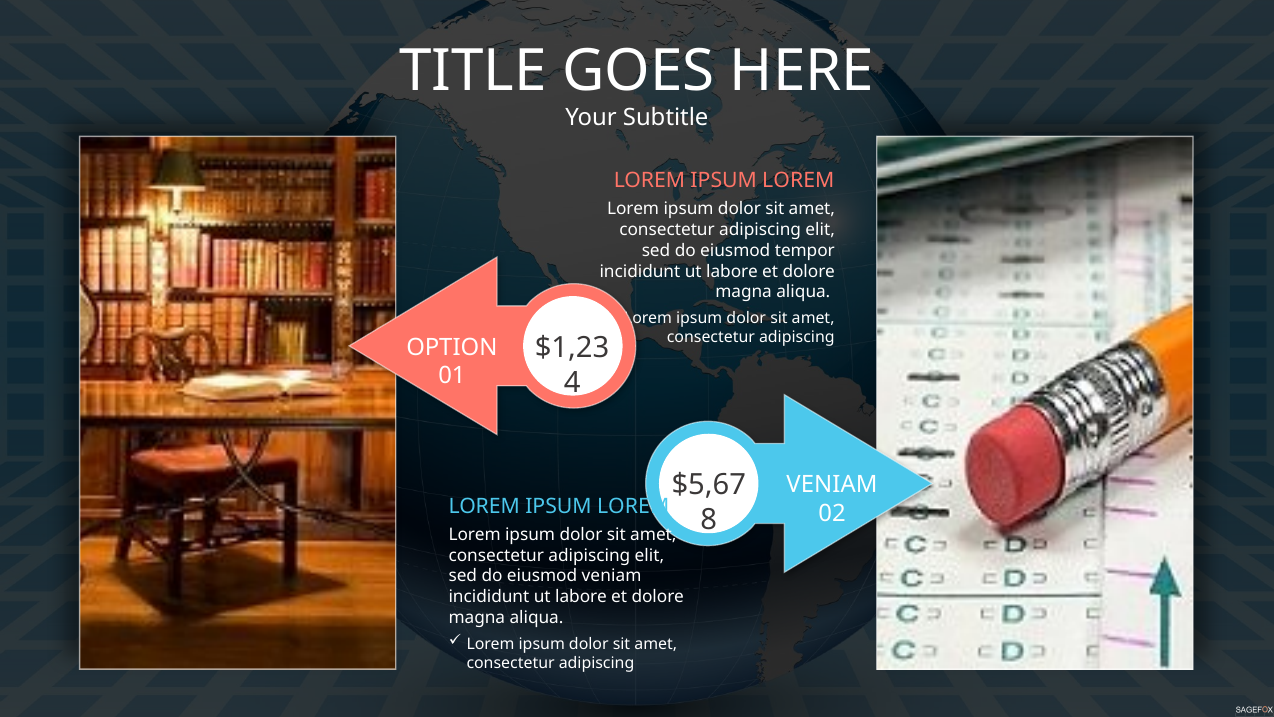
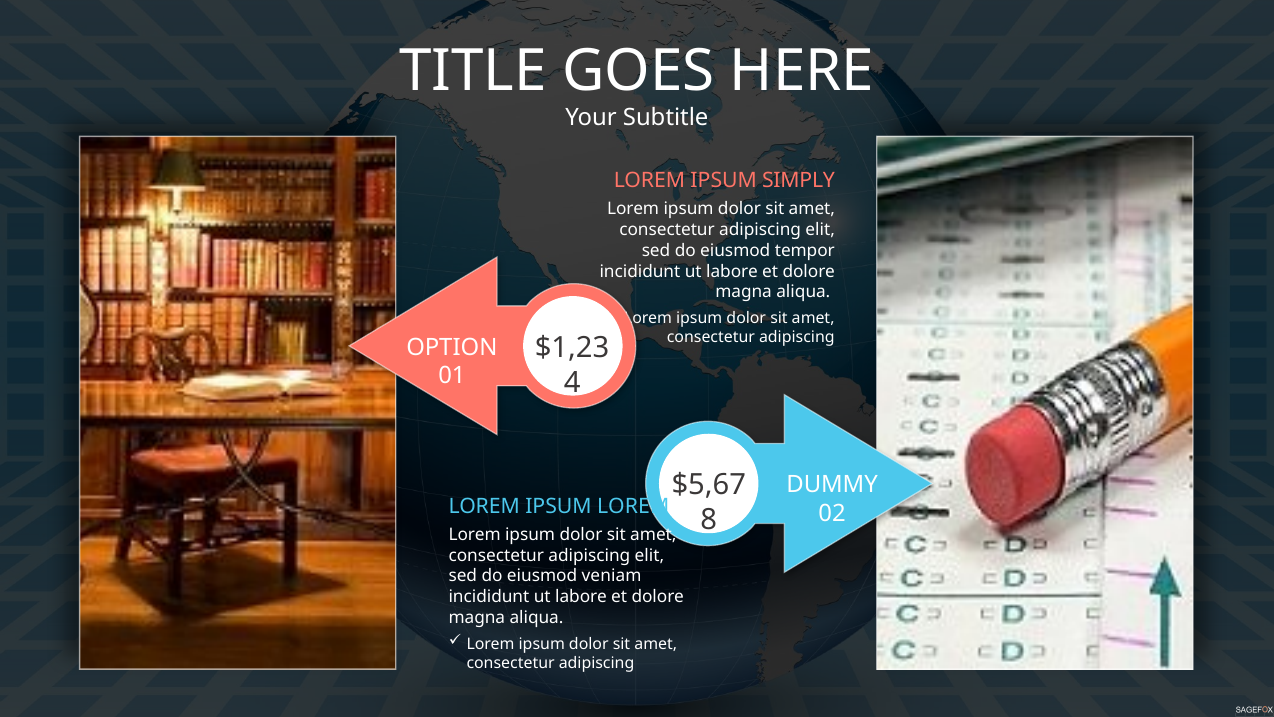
LOREM: LOREM -> SIMPLY (799, 181)
VENIAM: VENIAM -> DUMMY (832, 485)
